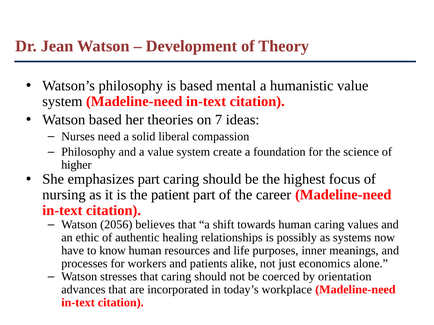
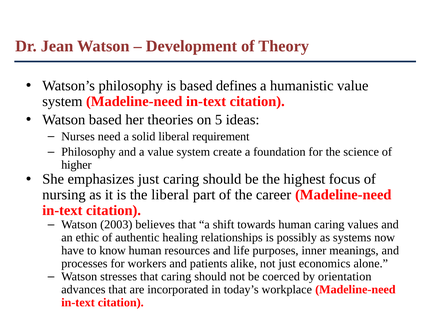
mental: mental -> defines (236, 86)
7: 7 -> 5 (219, 120)
compassion: compassion -> requirement (221, 137)
emphasizes part: part -> just (149, 179)
the patient: patient -> liberal (170, 195)
2056: 2056 -> 2003 (116, 225)
